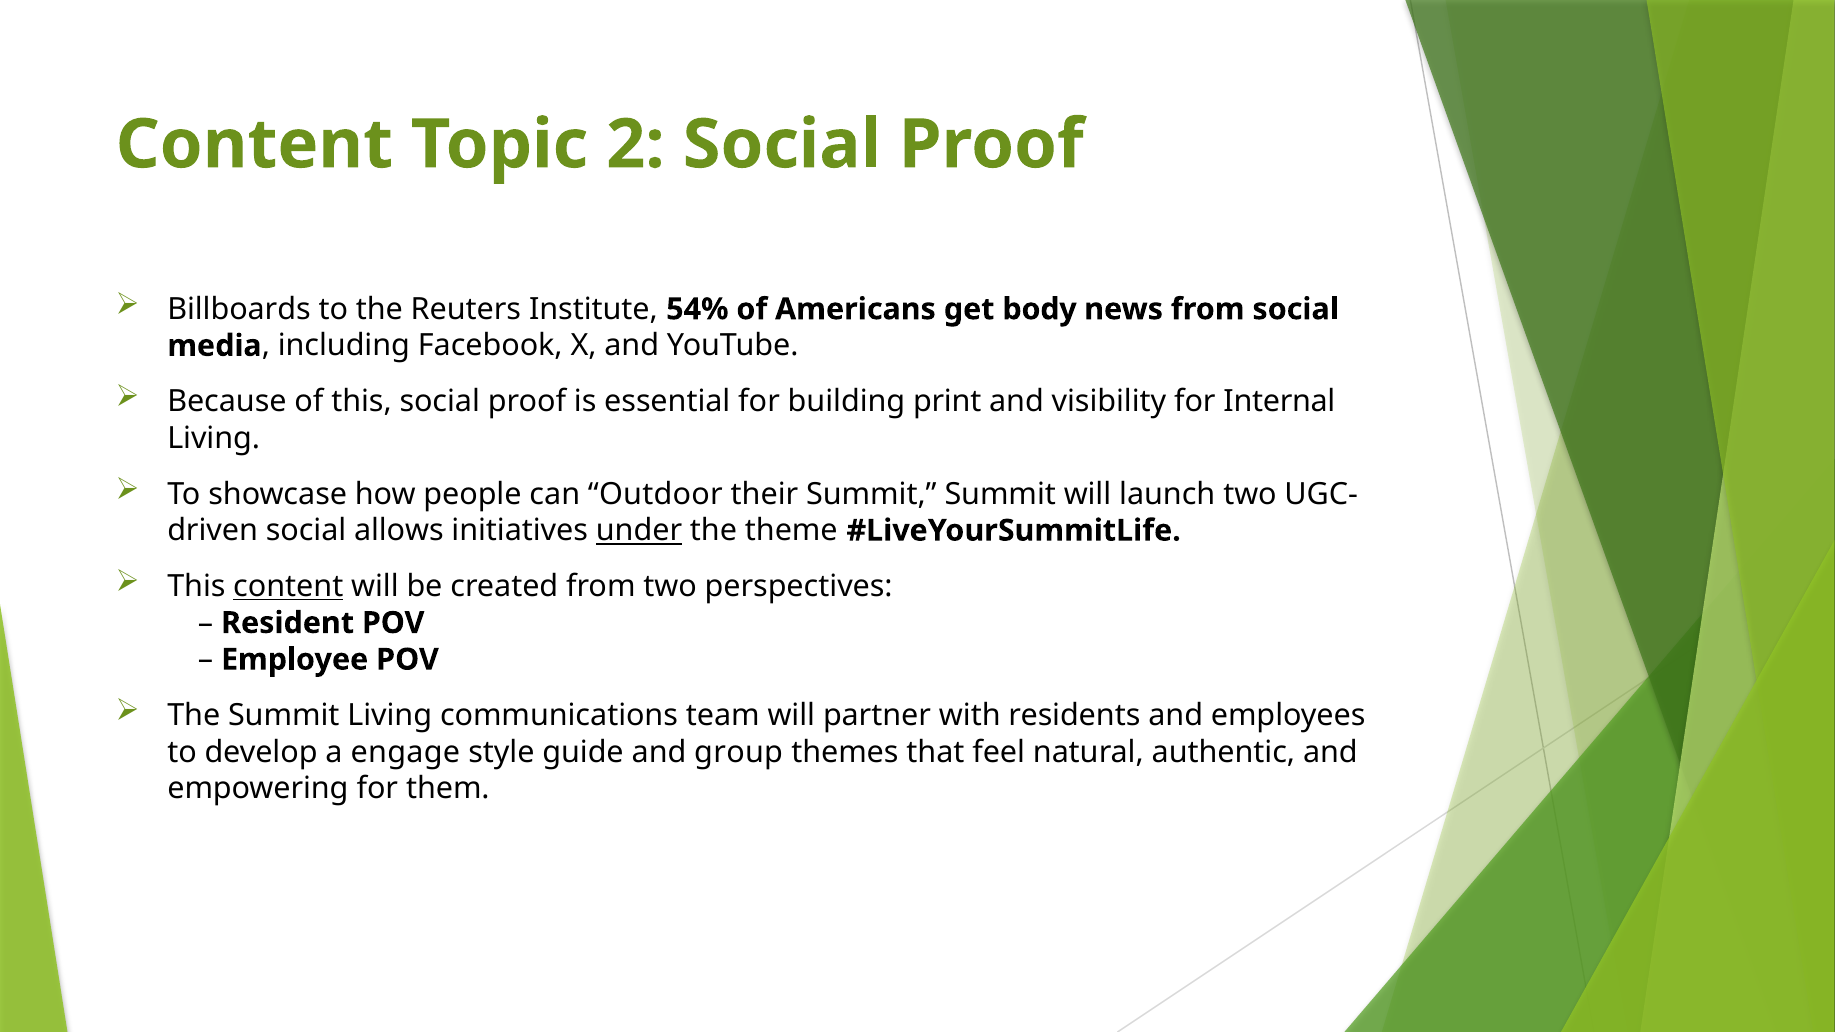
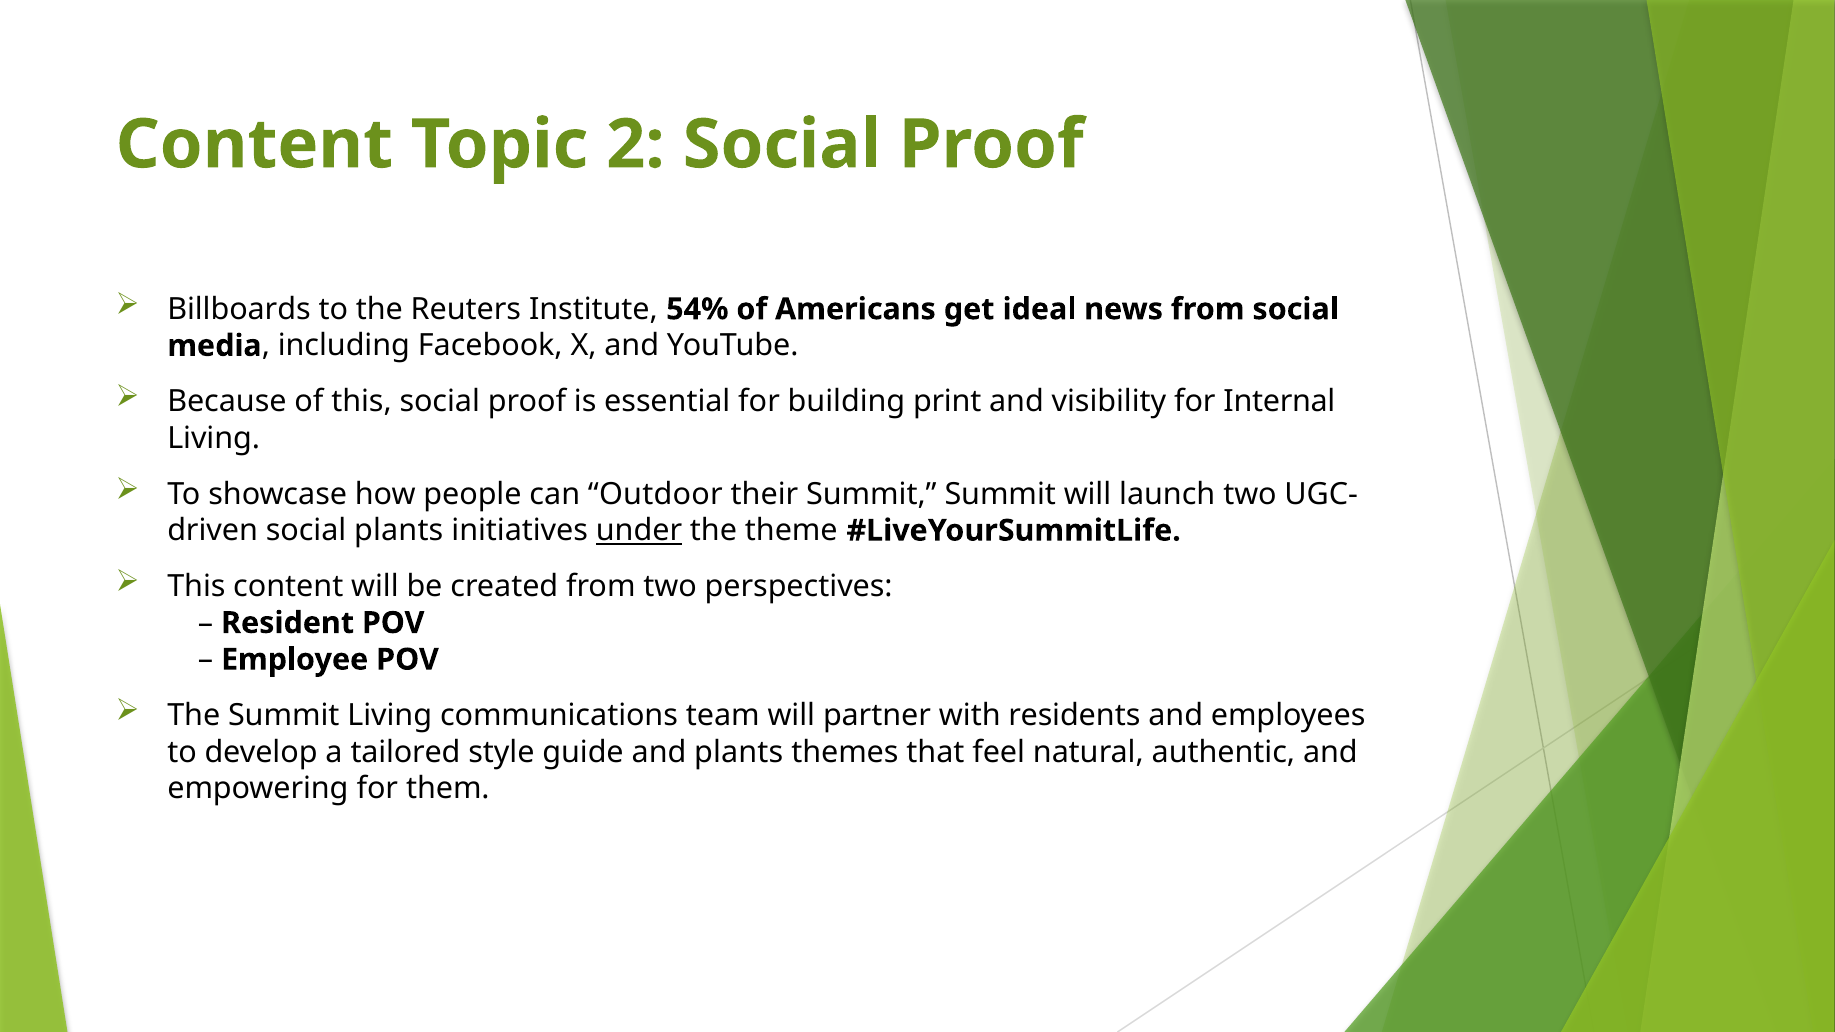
body: body -> ideal (1039, 309)
social allows: allows -> plants (399, 531)
content underline: present -> none (288, 586)
engage: engage -> tailored (406, 752)
and group: group -> plants (739, 752)
